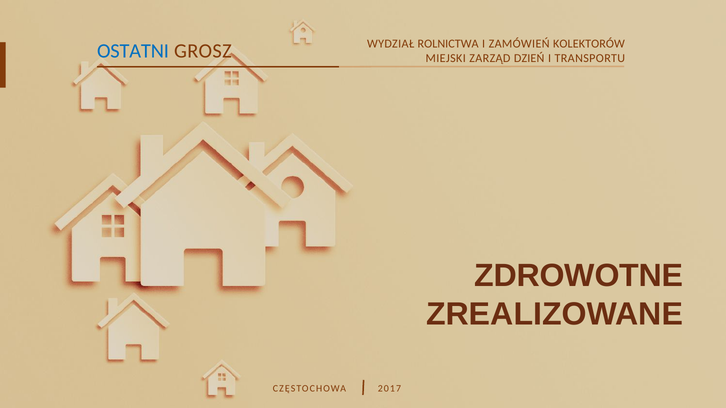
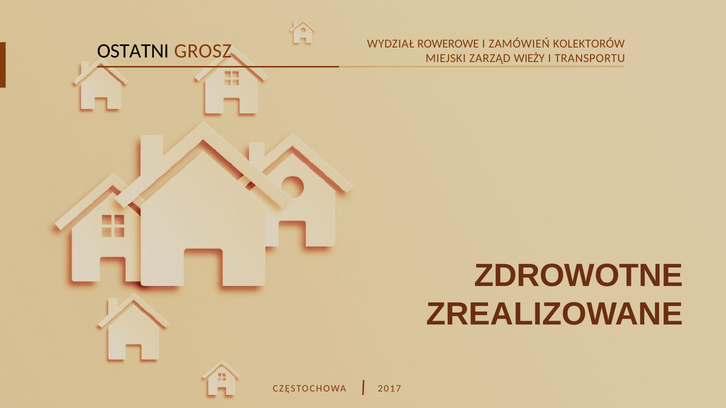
ROLNICTWA: ROLNICTWA -> ROWEROWE (448, 44)
OSTATNI colour: blue -> black (133, 51)
DZIEŃ: DZIEŃ -> WIEŻY (529, 58)
